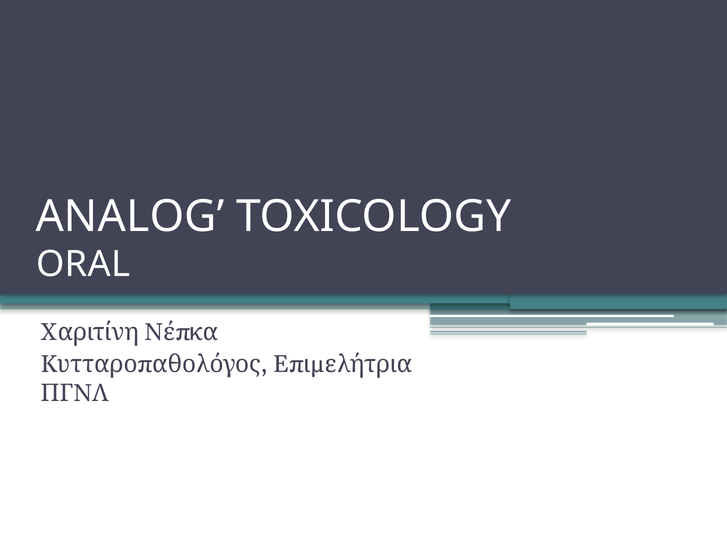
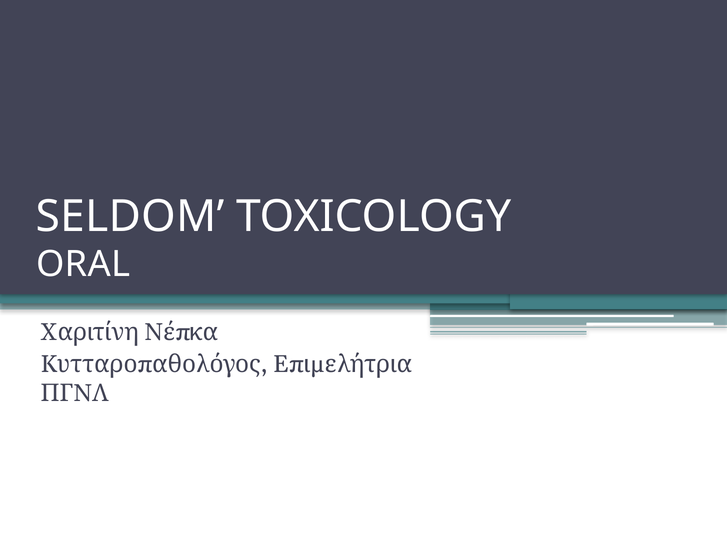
ANALOG: ANALOG -> SELDOM (130, 216)
